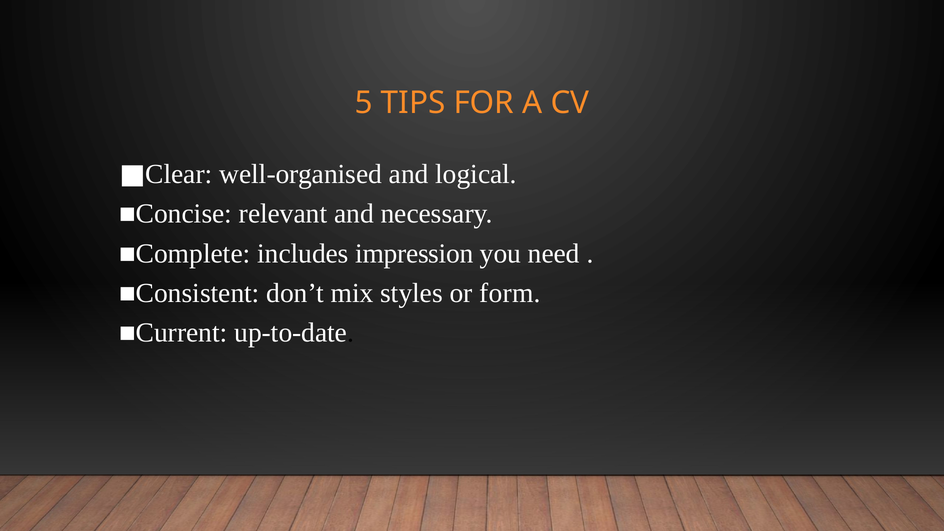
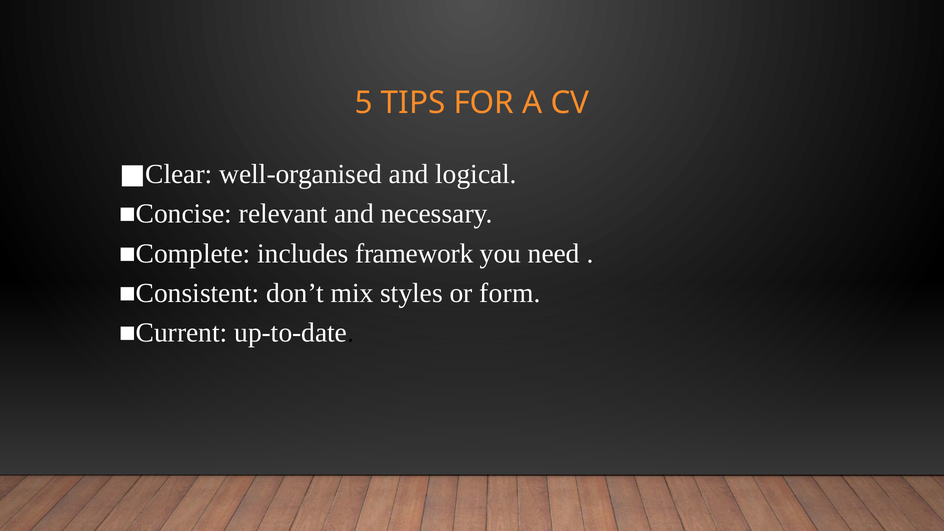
impression: impression -> framework (414, 253)
